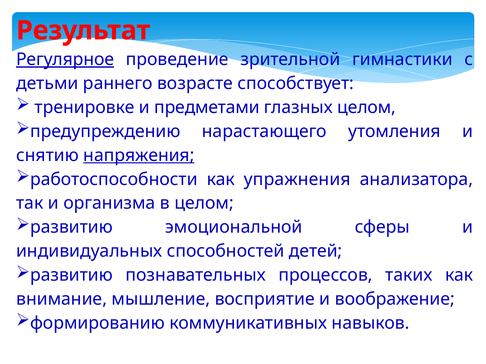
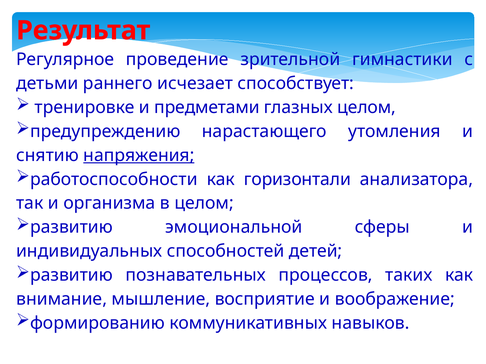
Регулярное underline: present -> none (65, 60)
возрасте: возрасте -> исчезает (195, 84)
упражнения: упражнения -> горизонтали (297, 180)
